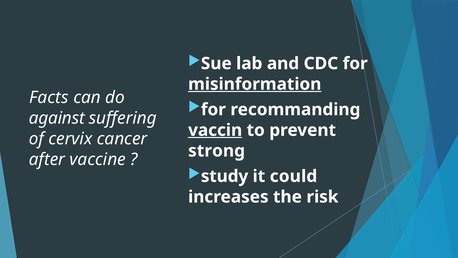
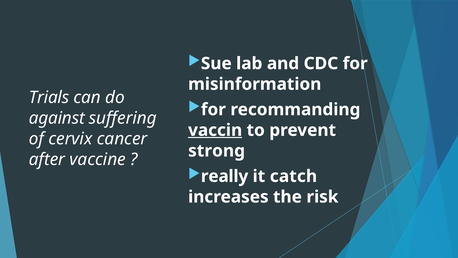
misinformation underline: present -> none (255, 84)
Facts: Facts -> Trials (49, 97)
study: study -> really (225, 176)
could: could -> catch (293, 176)
